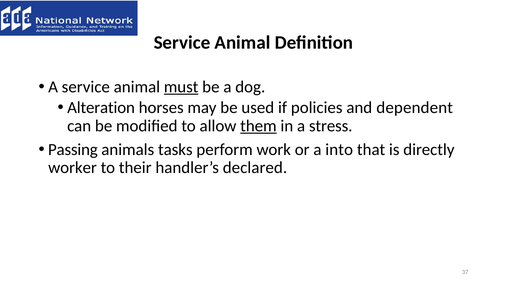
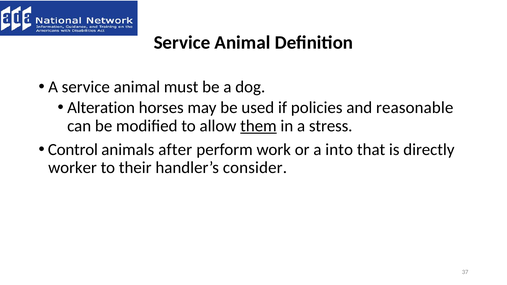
must underline: present -> none (181, 87)
dependent: dependent -> reasonable (415, 108)
Passing: Passing -> Control (73, 150)
tasks: tasks -> after (175, 150)
declared: declared -> consider (255, 168)
